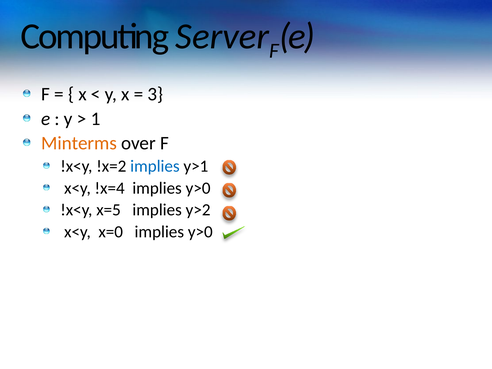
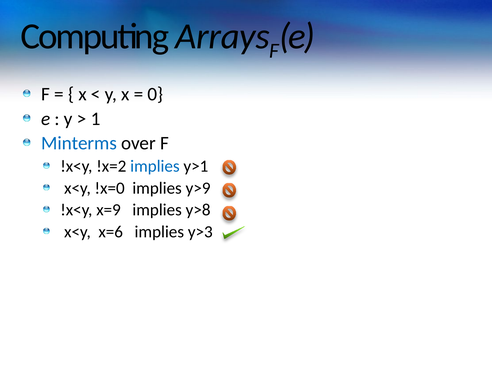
Server: Server -> Arrays (222, 36)
3: 3 -> 0 (155, 94)
Minterms colour: orange -> blue (79, 143)
!x=4: !x=4 -> !x=0 (110, 188)
y>0: y>0 -> y>9 (198, 188)
x=5: x=5 -> x=9 (109, 210)
y>2: y>2 -> y>8 (198, 210)
x=0: x=0 -> x=6 (111, 232)
y>0: y>0 -> y>3 (200, 232)
